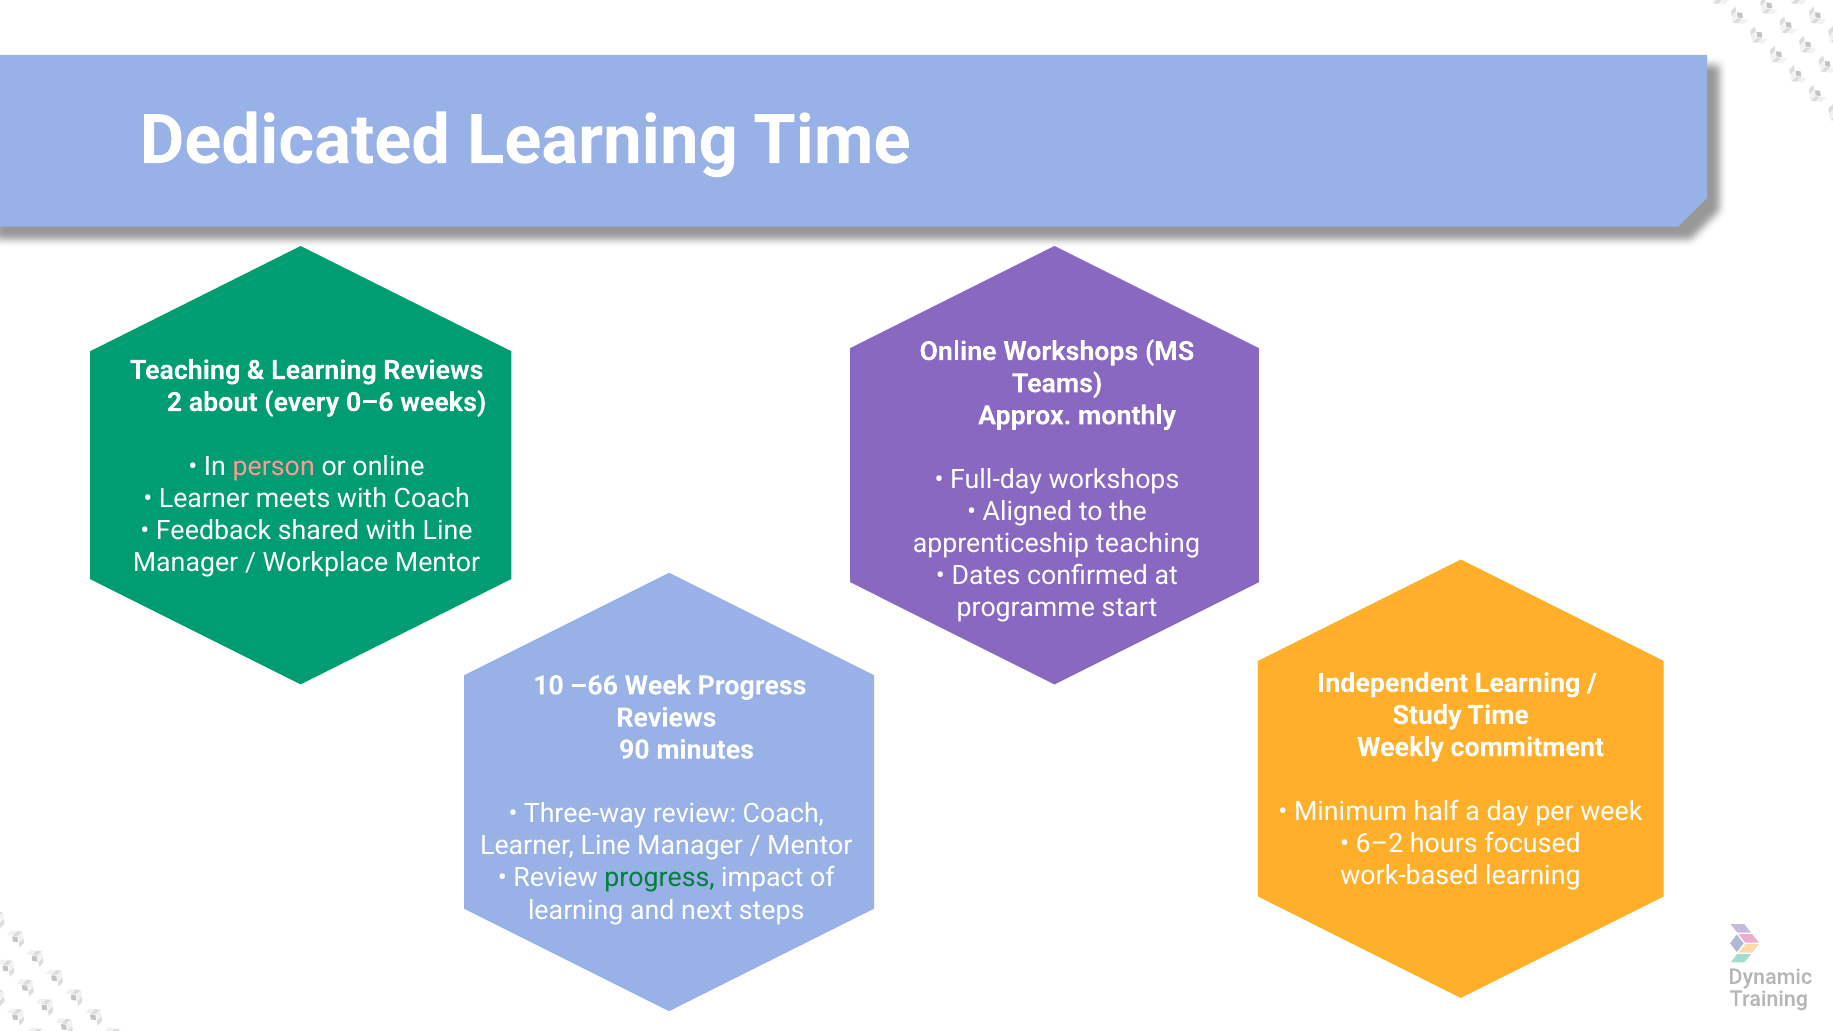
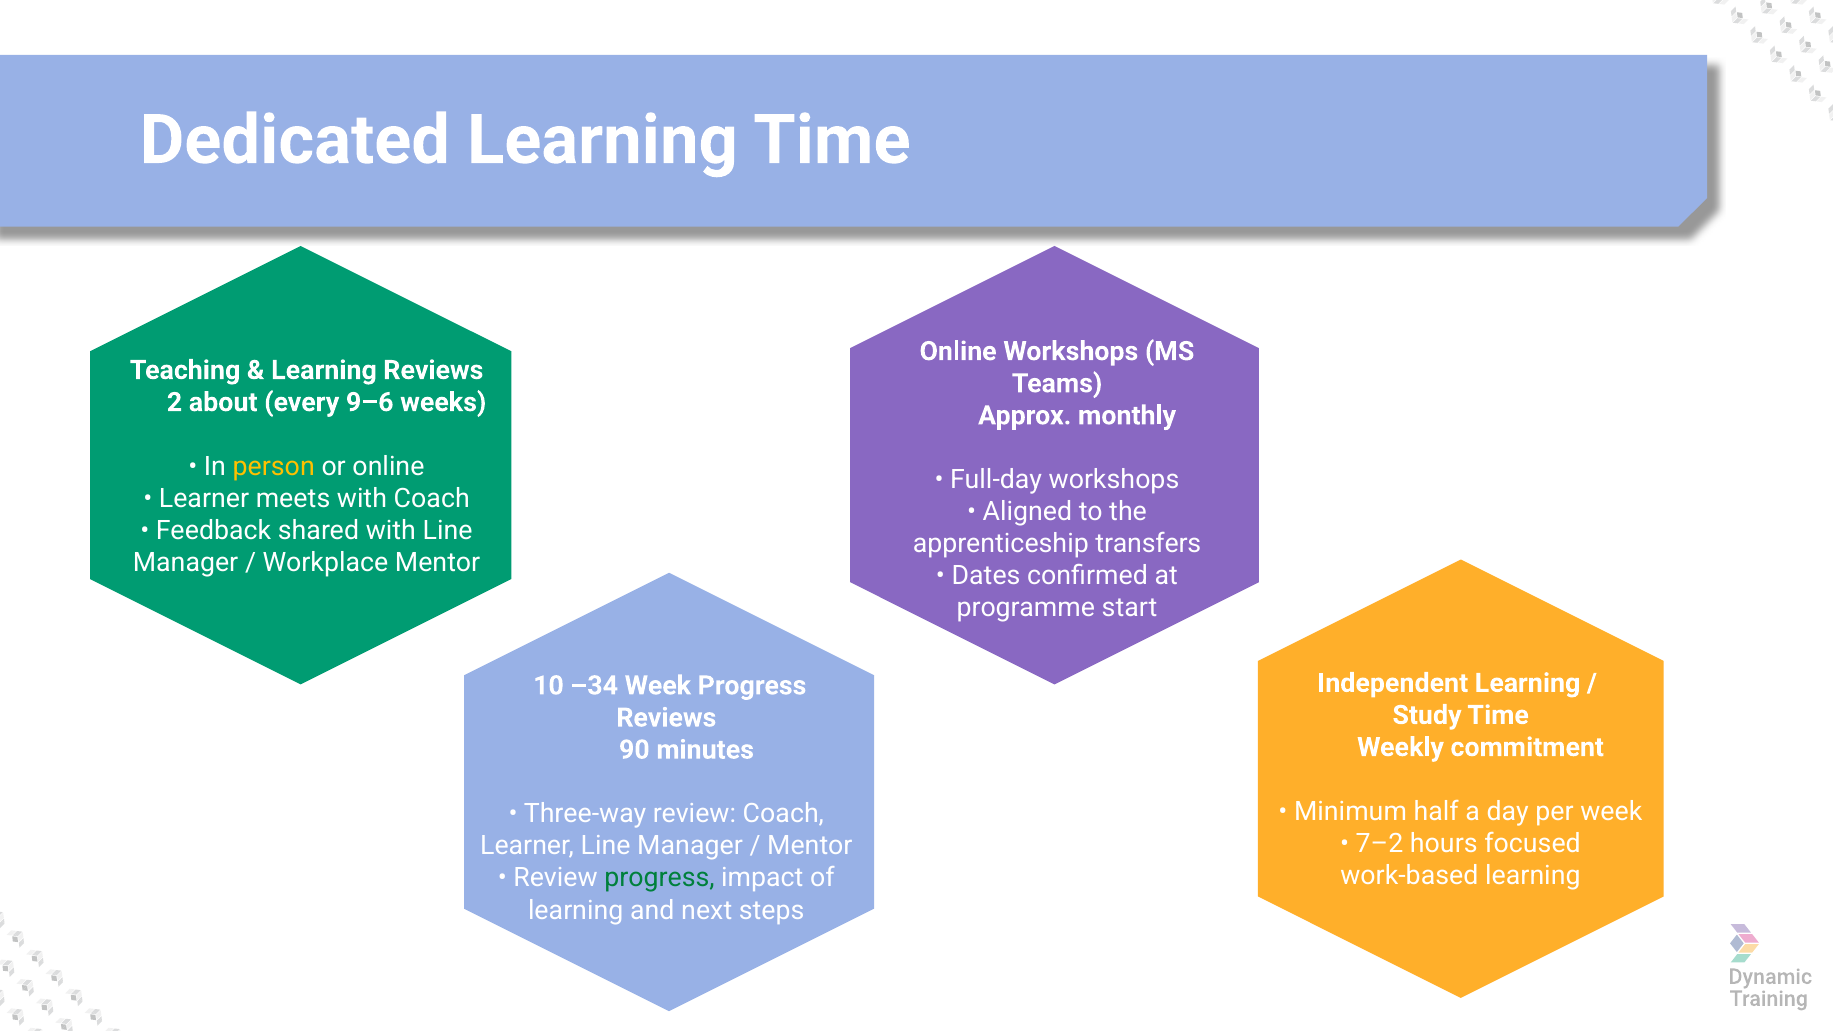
0–6: 0–6 -> 9–6 (370, 402)
person colour: pink -> yellow (274, 466)
apprenticeship teaching: teaching -> transfers (1148, 544)
–66: –66 -> –34 (594, 686)
6–2: 6–2 -> 7–2 (1379, 844)
